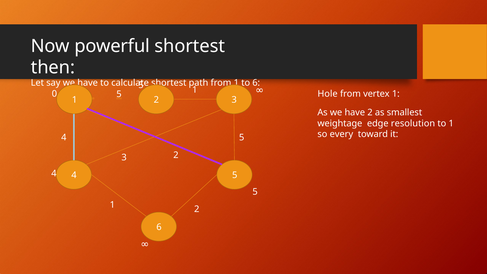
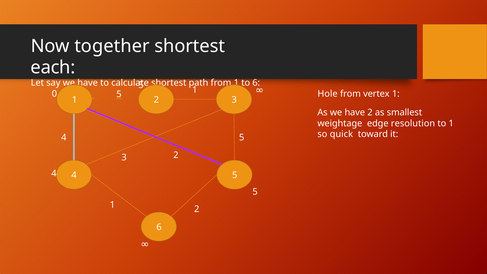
powerful: powerful -> together (112, 46)
then: then -> each (53, 67)
every: every -> quick (341, 134)
